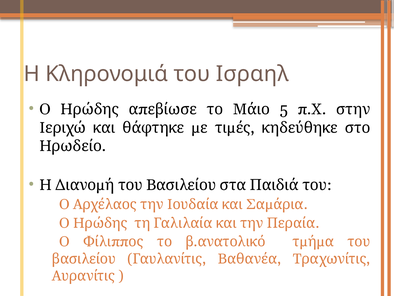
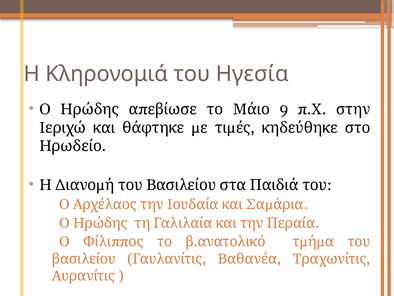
Ισραηλ: Ισραηλ -> Ηγεσία (252, 74)
5: 5 -> 9 (284, 109)
